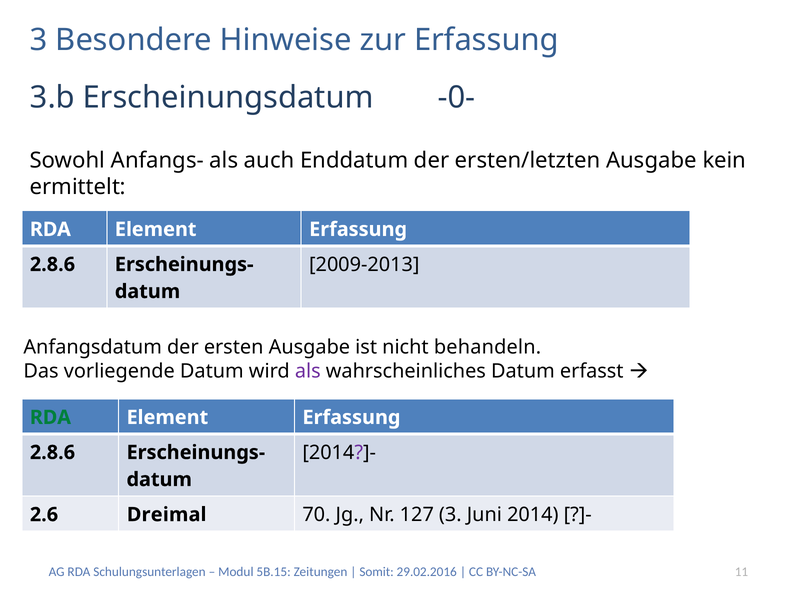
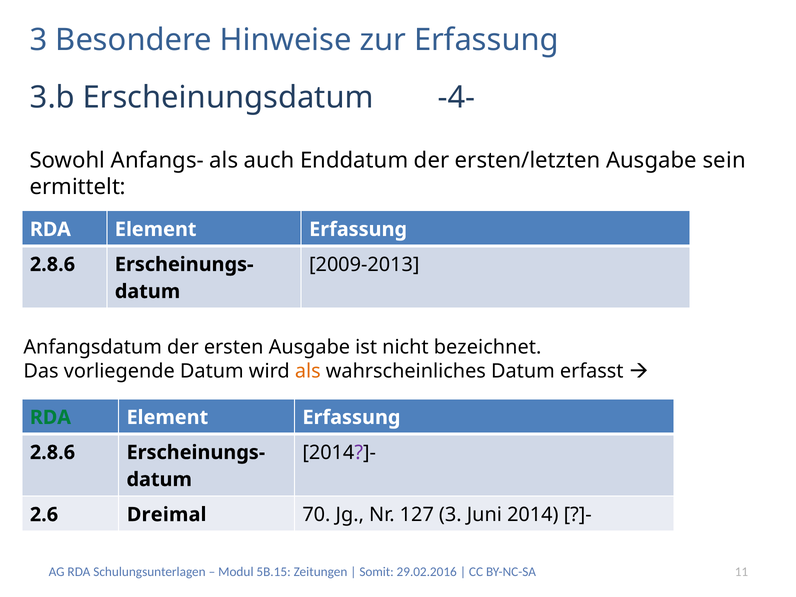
-0-: -0- -> -4- (456, 98)
kein: kein -> sein (724, 160)
behandeln: behandeln -> bezeichnet (488, 347)
als colour: purple -> orange (308, 371)
